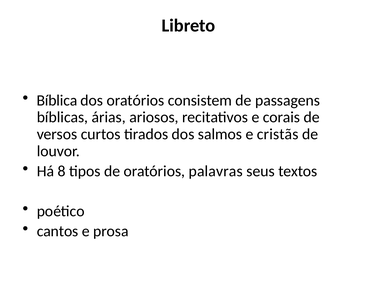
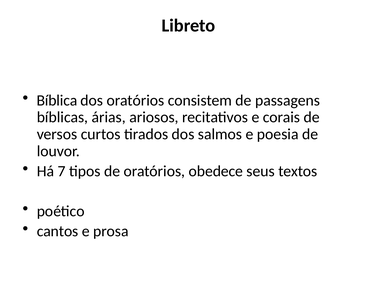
cristãs: cristãs -> poesia (278, 134)
8: 8 -> 7 (62, 171)
palavras: palavras -> obedece (216, 171)
